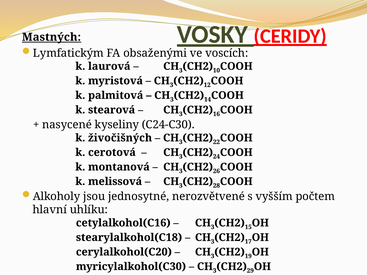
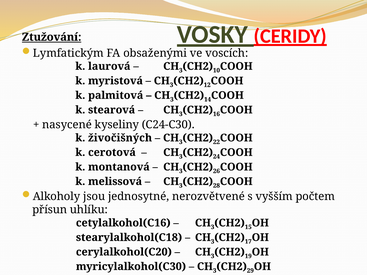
Mastných: Mastných -> Ztužování (52, 37)
hlavní: hlavní -> přísun (50, 210)
